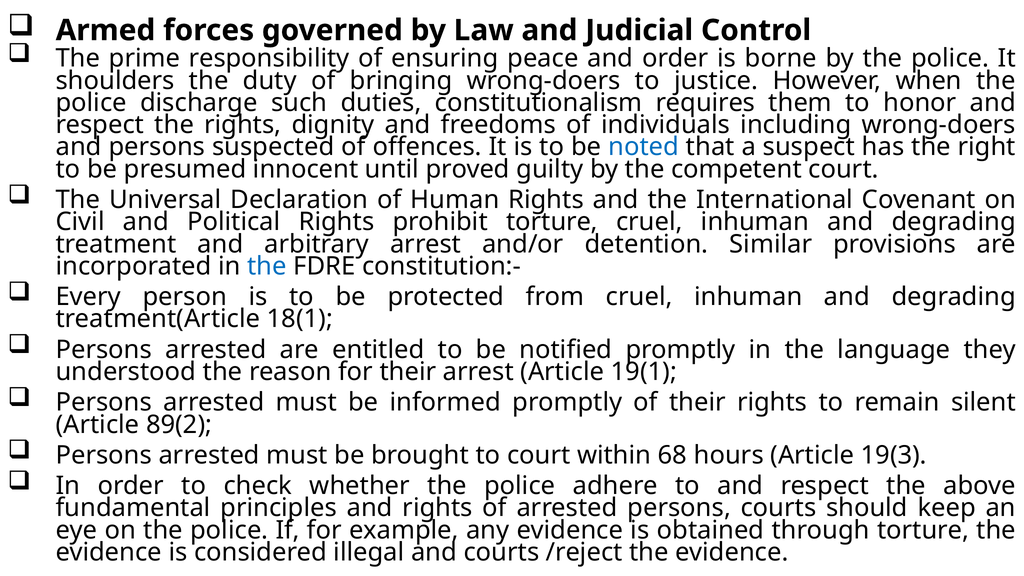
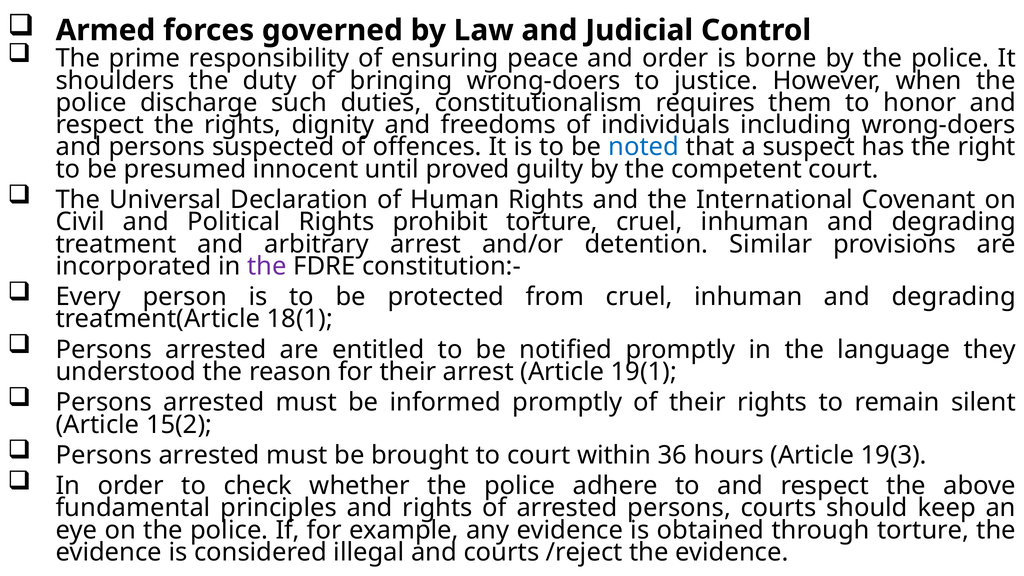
the colour: blue -> purple (267, 266)
89(2: 89(2 -> 15(2 (179, 425)
68: 68 -> 36 (673, 455)
